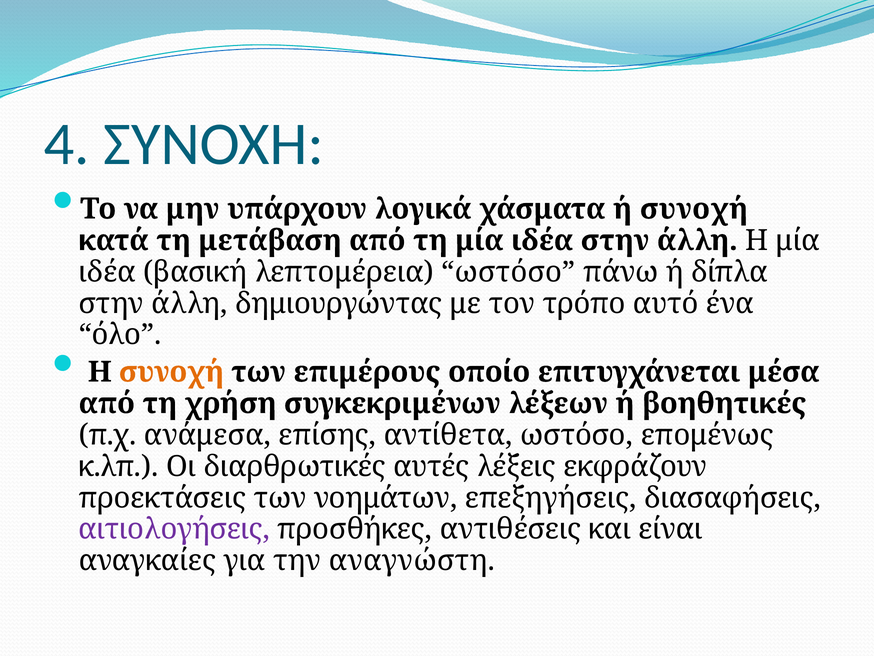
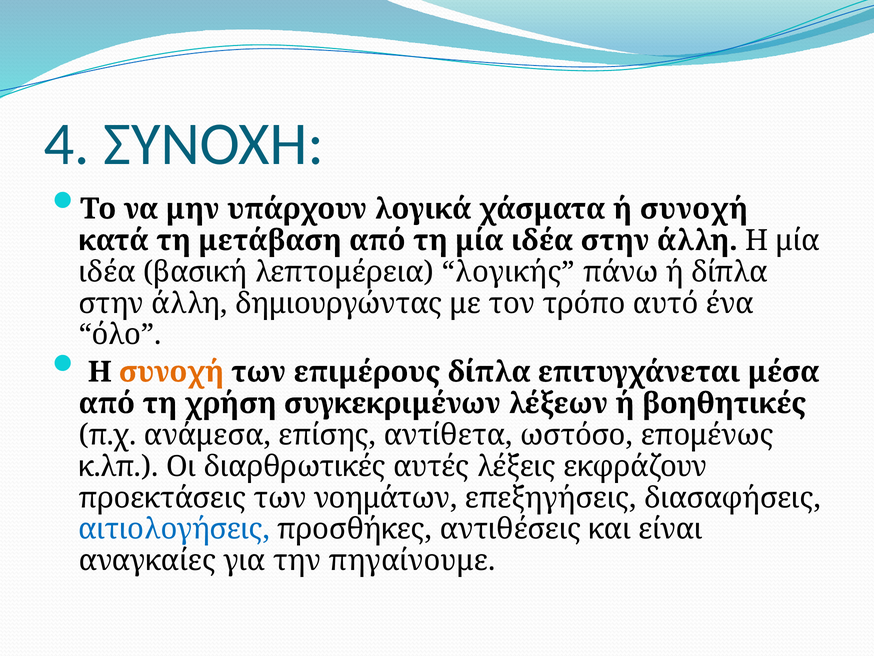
λεπτομέρεια ωστόσο: ωστόσο -> λογικής (508, 272)
επιμέρους οποίο: οποίο -> δίπλα (489, 372)
αιτιολογήσεις colour: purple -> blue (174, 529)
αναγνώστη: αναγνώστη -> πηγαίνουμε (412, 560)
